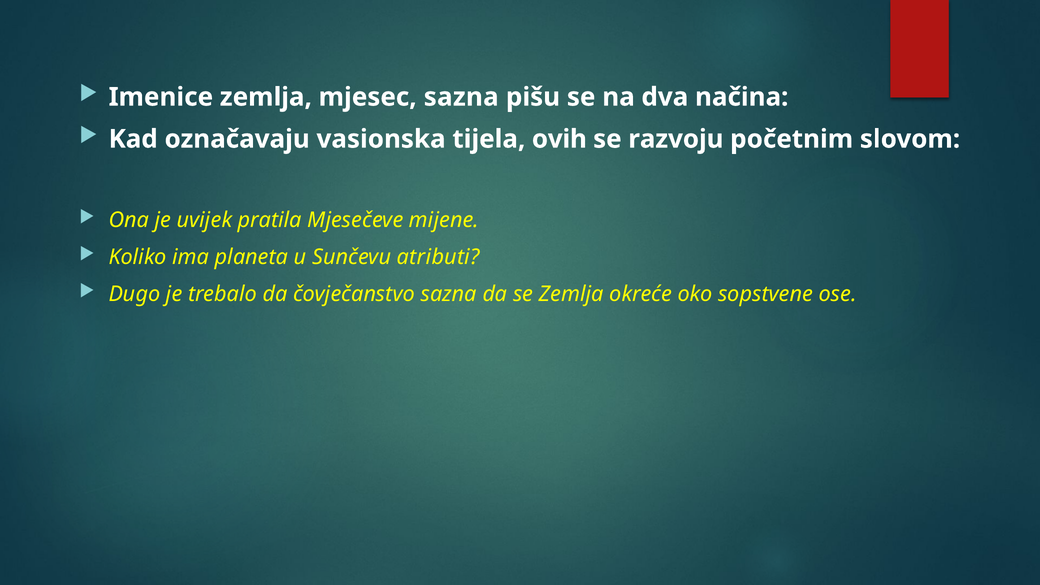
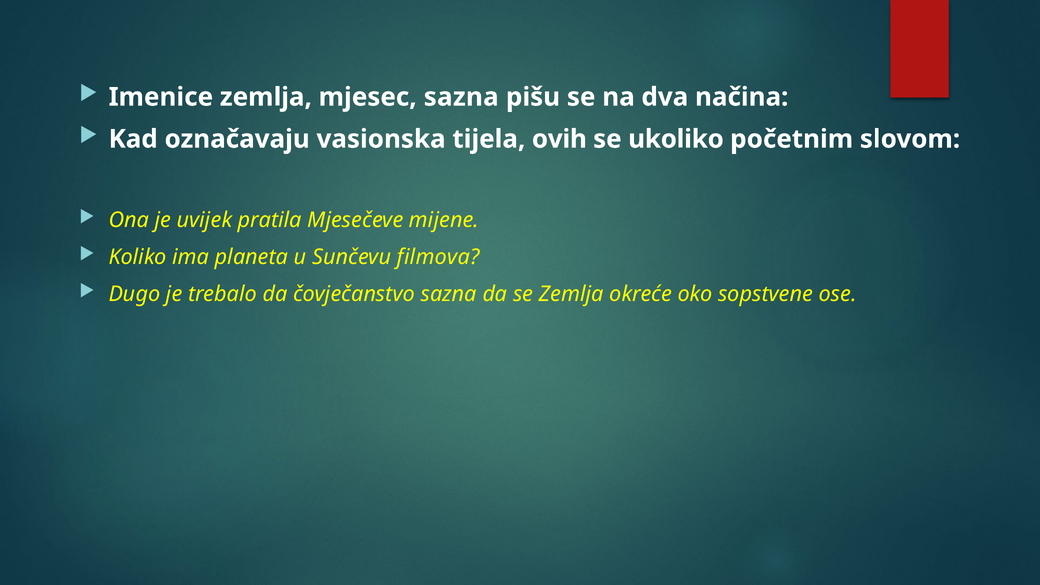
razvoju: razvoju -> ukoliko (676, 139)
atributi: atributi -> filmova (438, 257)
